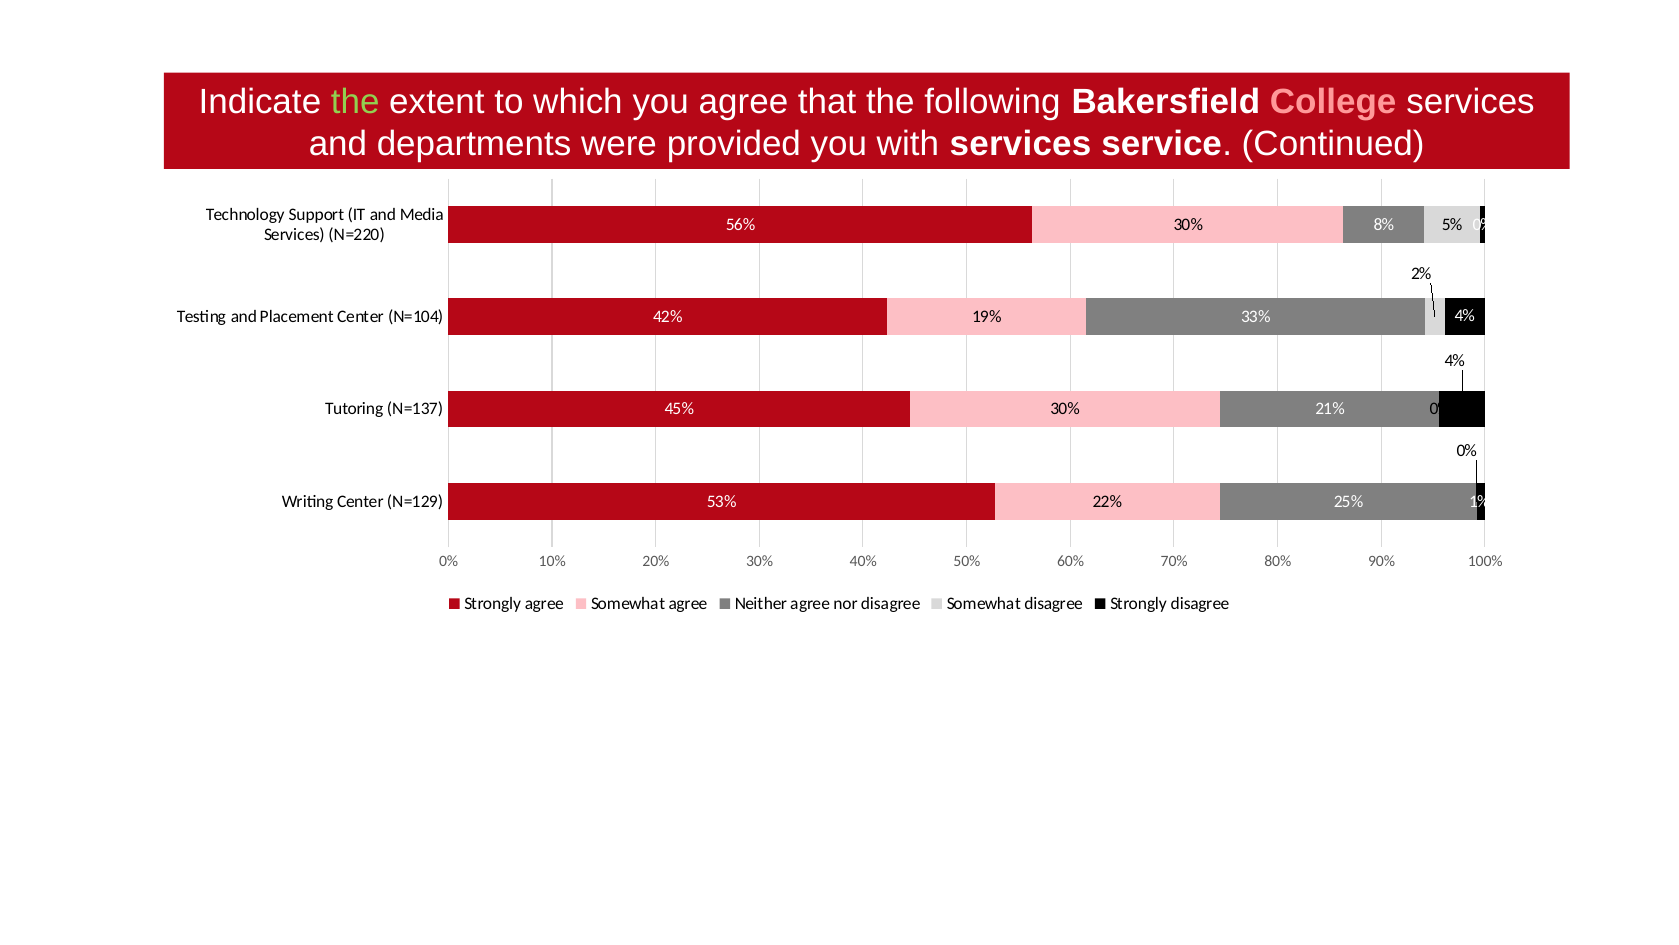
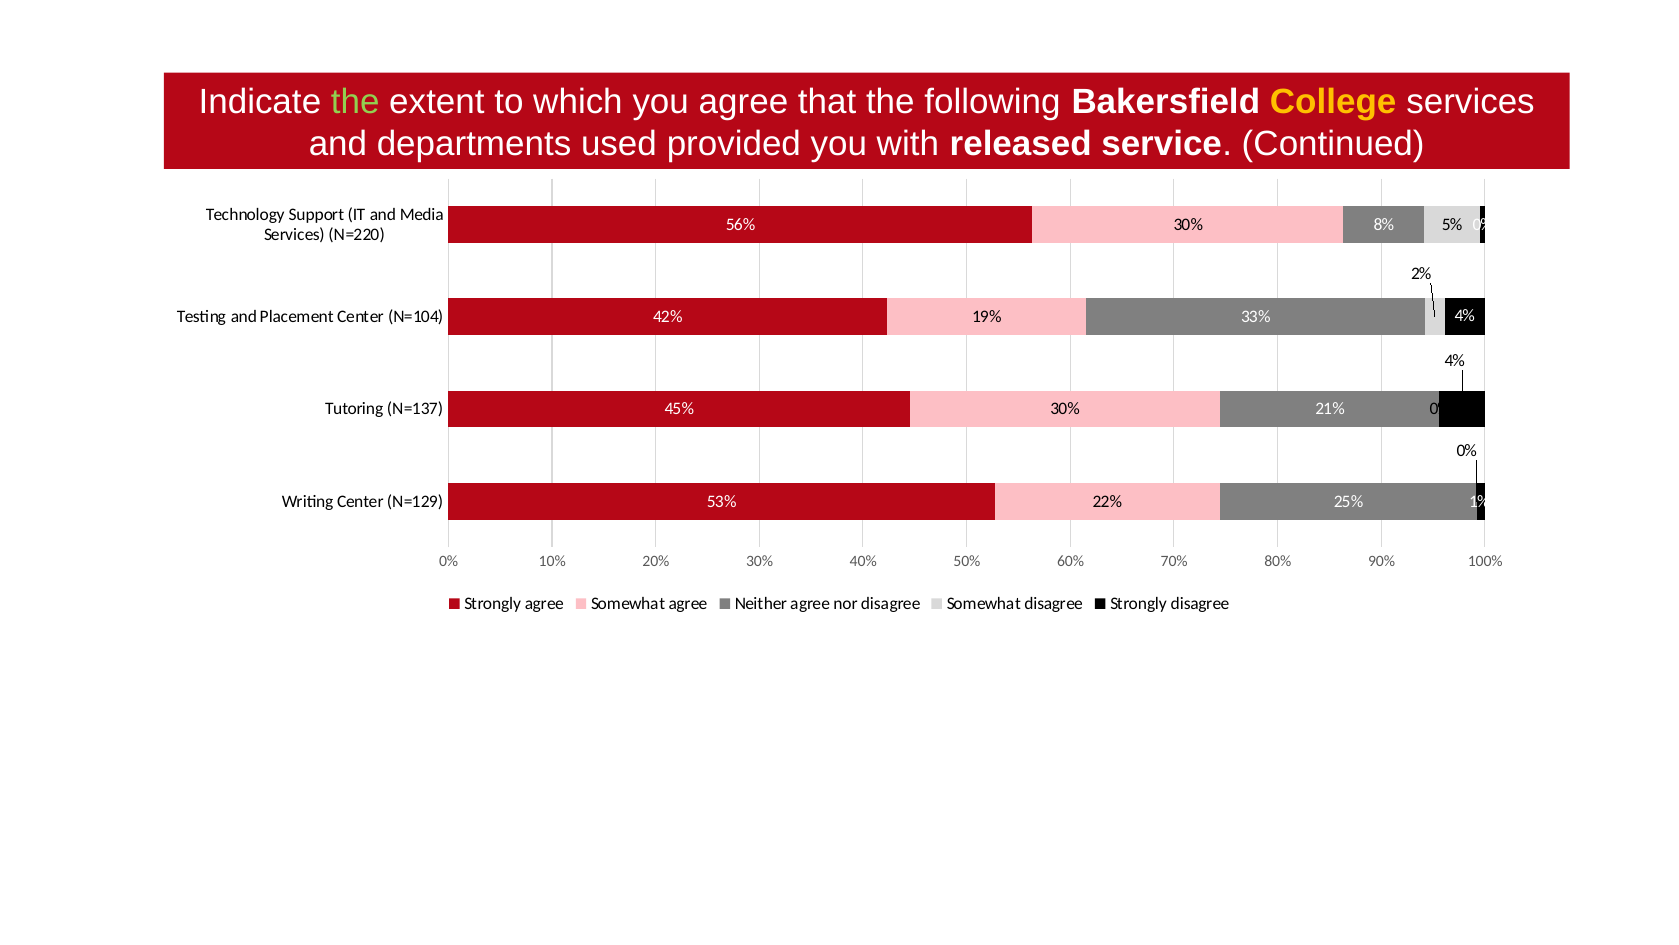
College colour: pink -> yellow (1333, 102)
were: were -> used (619, 144)
with services: services -> released (1021, 144)
